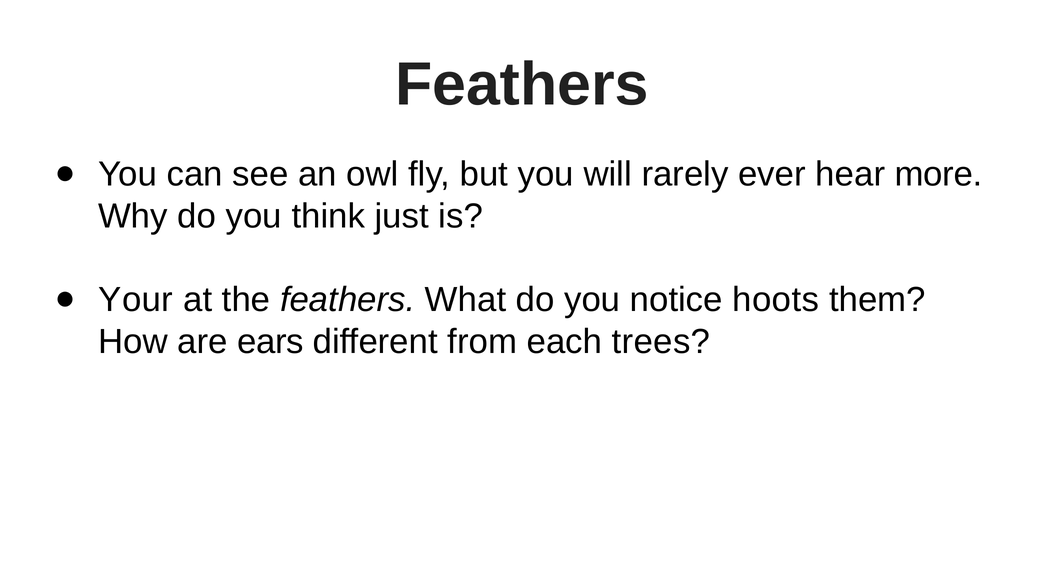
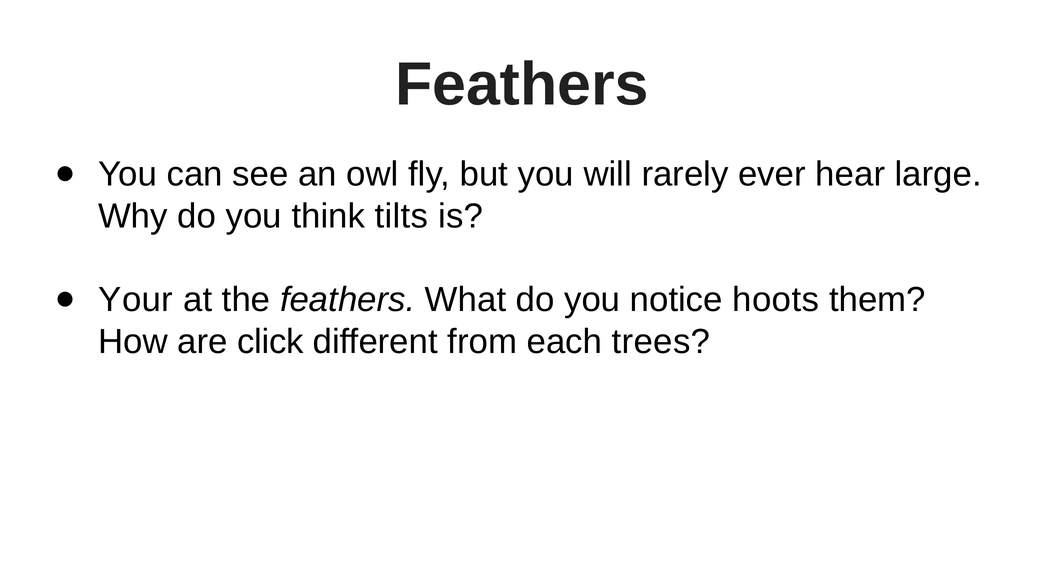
more: more -> large (938, 174)
just: just -> tilts (402, 216)
ears: ears -> click (270, 341)
